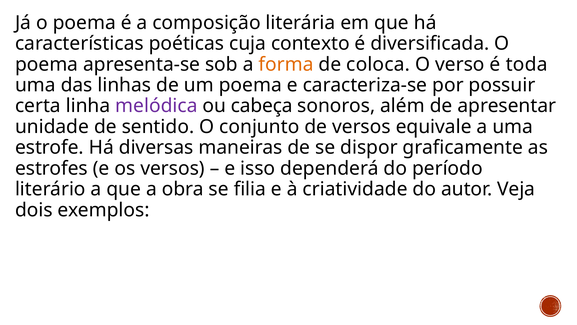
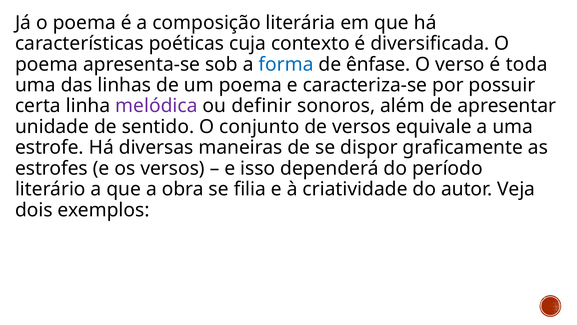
forma colour: orange -> blue (286, 64)
coloca: coloca -> ênfase (378, 64)
cabeça: cabeça -> definir (262, 106)
